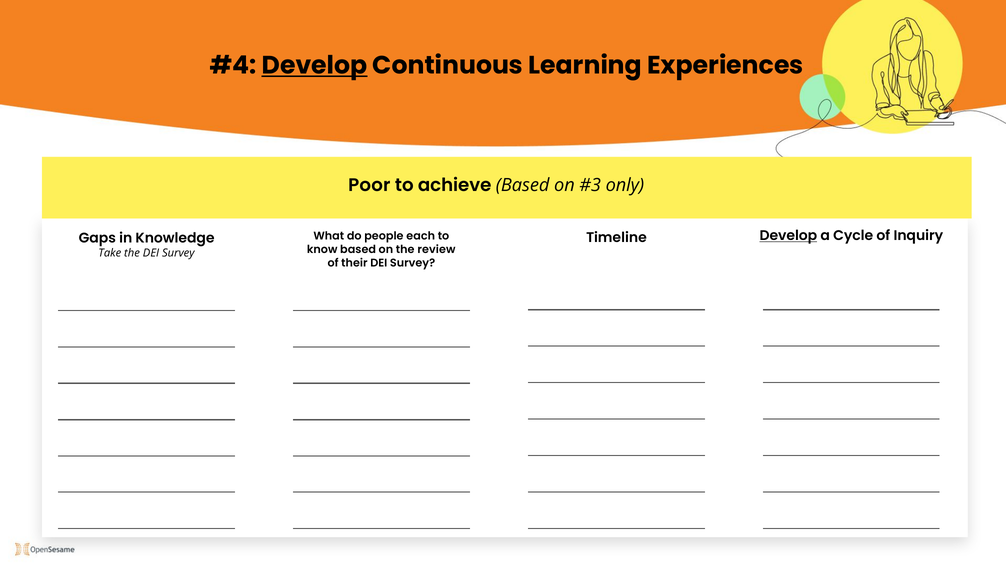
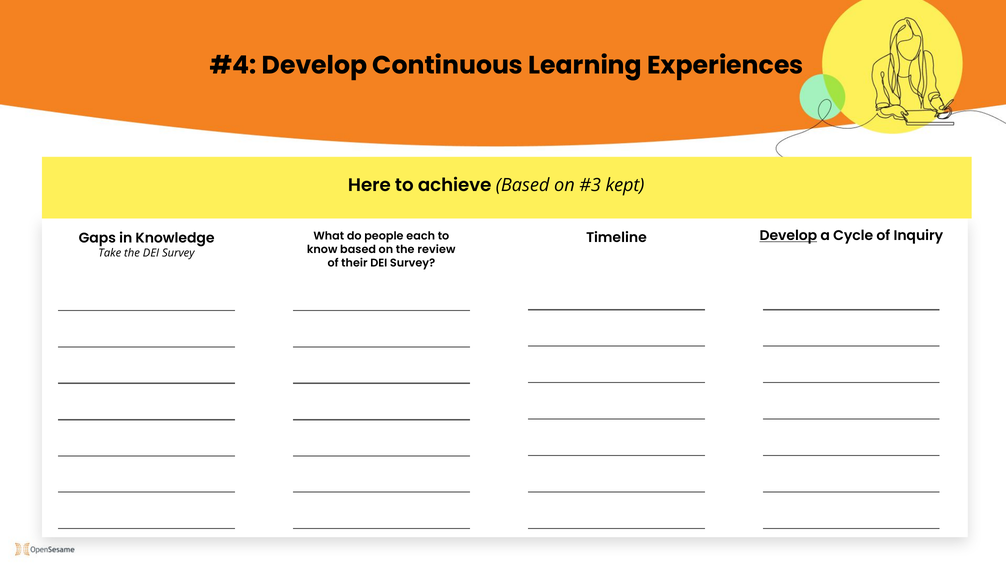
Develop underline: present -> none (315, 65)
Poor: Poor -> Here (369, 185)
only: only -> kept (625, 185)
